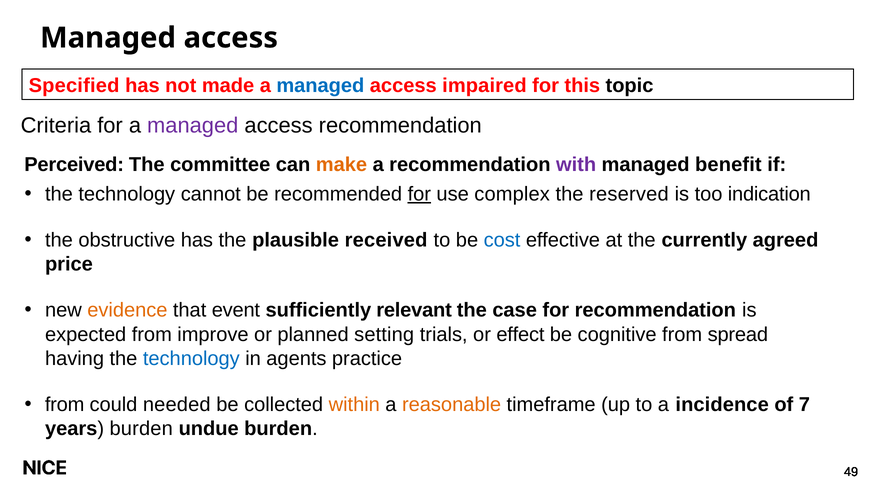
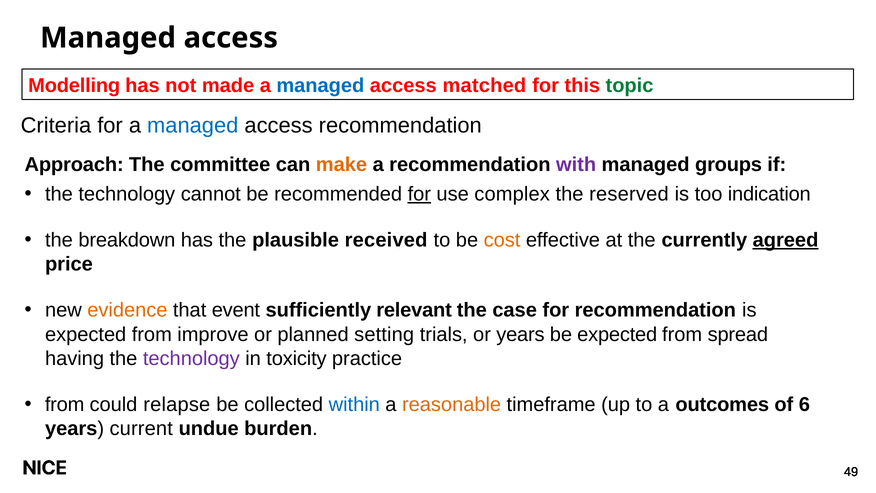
Specified: Specified -> Modelling (74, 86)
impaired: impaired -> matched (484, 86)
topic colour: black -> green (630, 86)
managed colour: purple -> blue (193, 125)
Perceived: Perceived -> Approach (74, 165)
benefit: benefit -> groups (729, 165)
obstructive: obstructive -> breakdown (127, 240)
cost colour: blue -> orange (502, 240)
agreed underline: none -> present (786, 240)
or effect: effect -> years (520, 334)
be cognitive: cognitive -> expected (617, 334)
technology colour: blue -> purple (191, 358)
agents: agents -> toxicity (296, 358)
needed: needed -> relapse (177, 404)
within colour: orange -> blue (354, 404)
incidence: incidence -> outcomes (722, 404)
7: 7 -> 6 (804, 404)
years burden: burden -> current (141, 428)
